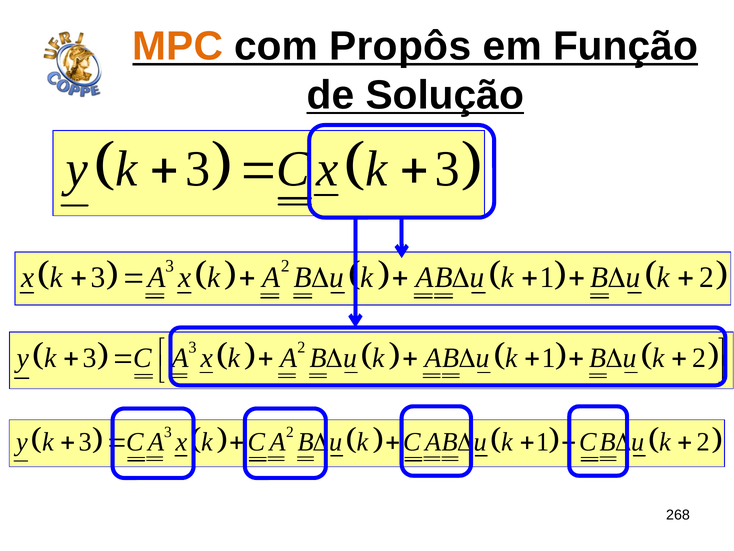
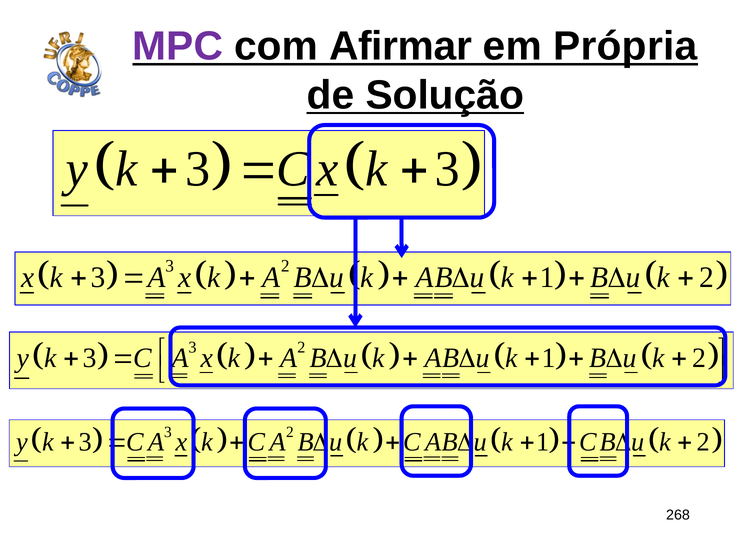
MPC colour: orange -> purple (178, 46)
Propôs: Propôs -> Afirmar (401, 46)
Função: Função -> Própria (625, 46)
